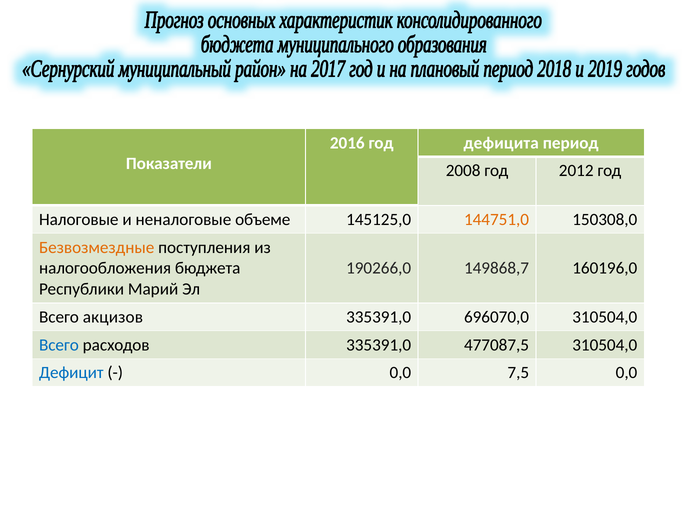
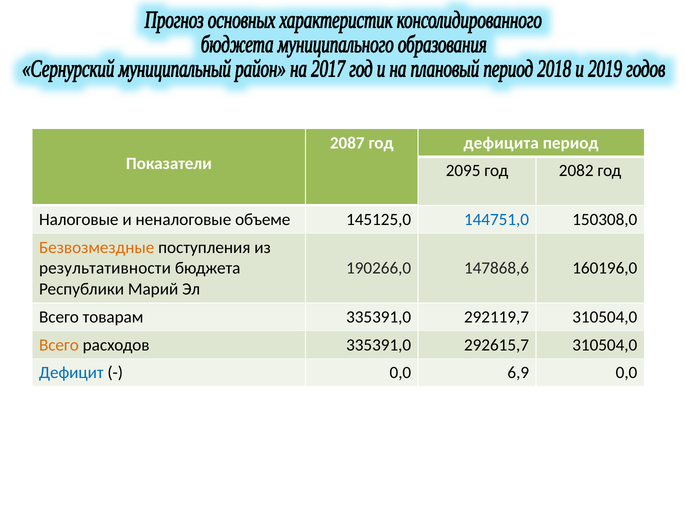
2016: 2016 -> 2087 (347, 143)
2008: 2008 -> 2095 (463, 171)
2012: 2012 -> 2082 (576, 171)
144751,0 colour: orange -> blue (497, 219)
налогообложения: налогообложения -> результативности (105, 268)
149868,7: 149868,7 -> 147868,6 (497, 268)
акцизов: акцизов -> товарам (113, 317)
696070,0: 696070,0 -> 292119,7 (497, 317)
Всего colour: blue -> orange (59, 345)
477087,5: 477087,5 -> 292615,7 (497, 345)
7,5: 7,5 -> 6,9 (518, 372)
